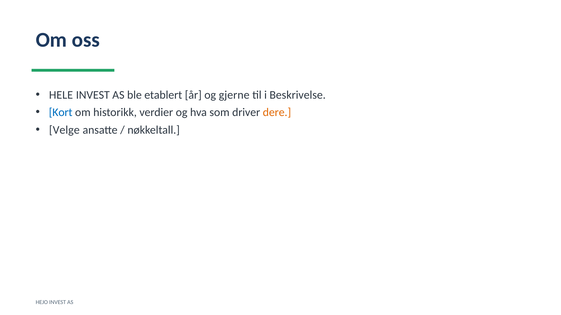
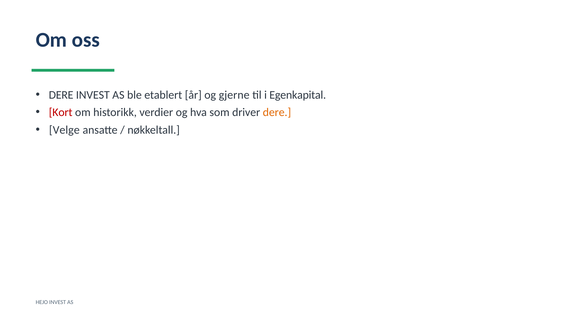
HELE: HELE -> DERE (61, 95)
Beskrivelse: Beskrivelse -> Egenkapital (298, 95)
Kort colour: blue -> red (61, 113)
